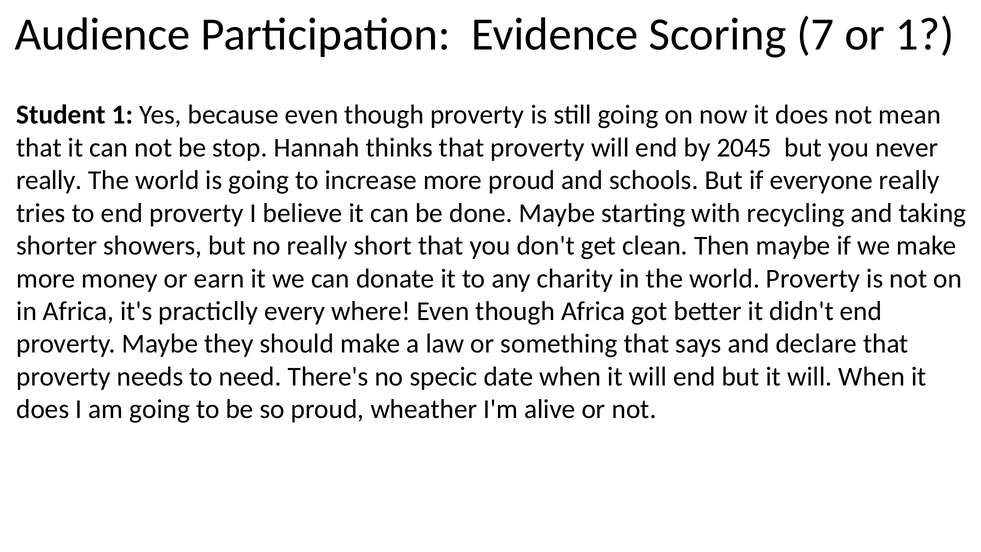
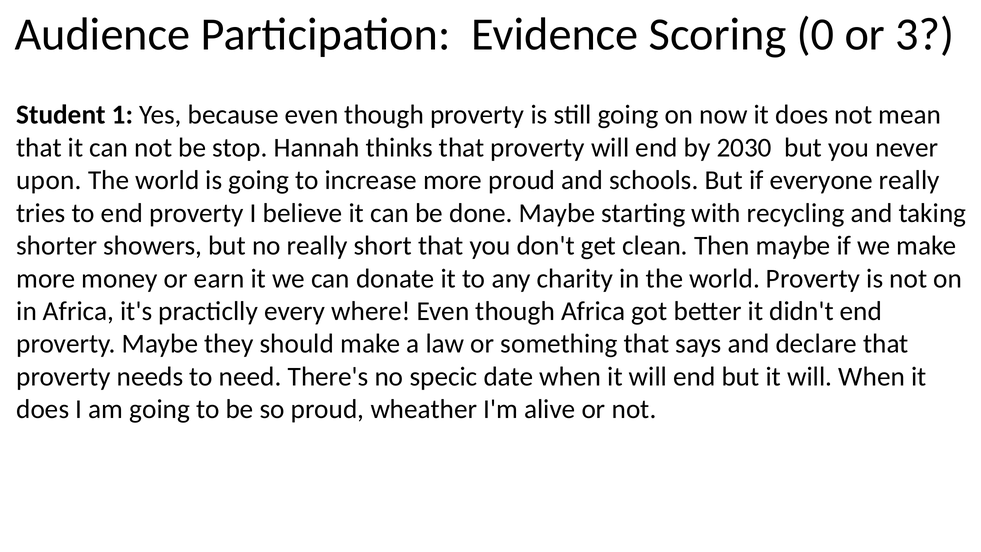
7: 7 -> 0 (815, 34)
or 1: 1 -> 3 (925, 34)
2045: 2045 -> 2030 (744, 148)
really: really -> upon (49, 180)
